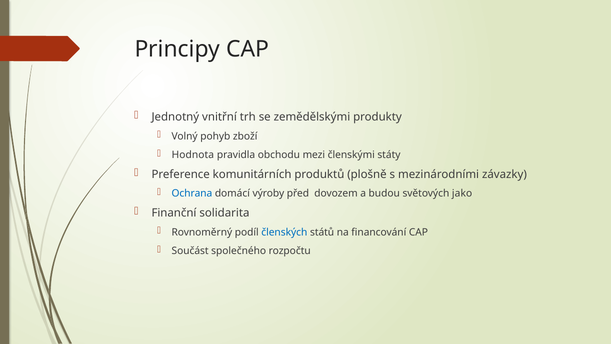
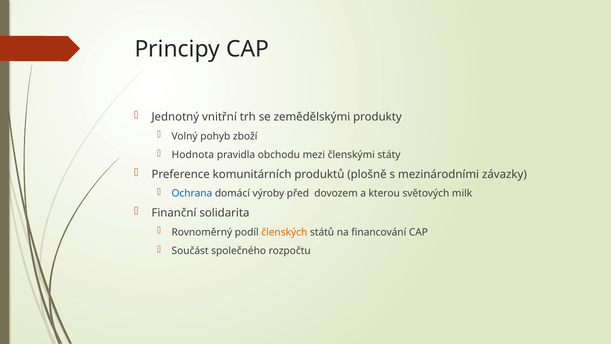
budou: budou -> kterou (384, 193)
jako: jako -> milk (462, 193)
členských colour: blue -> orange (284, 232)
